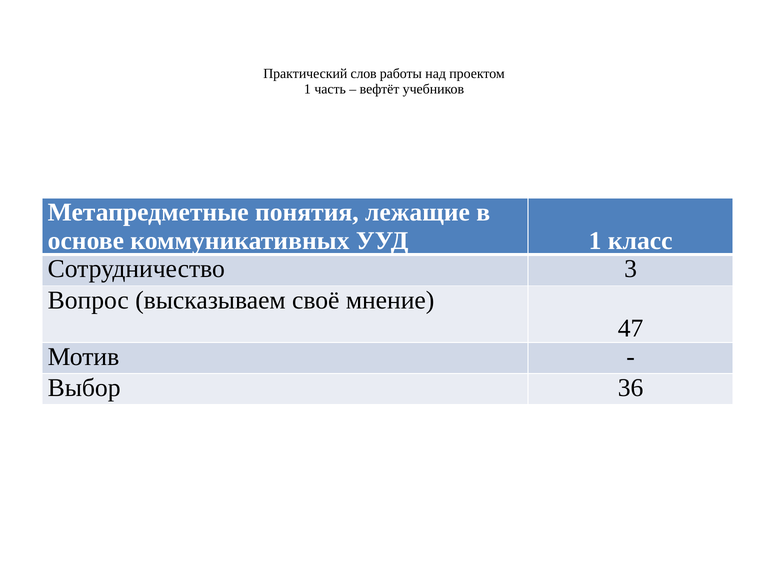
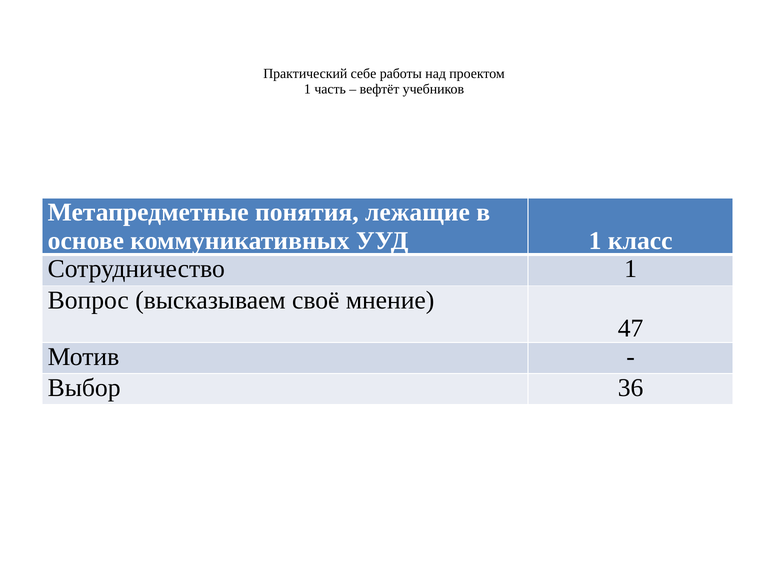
слов: слов -> себе (363, 74)
Сотрудничество 3: 3 -> 1 (631, 269)
